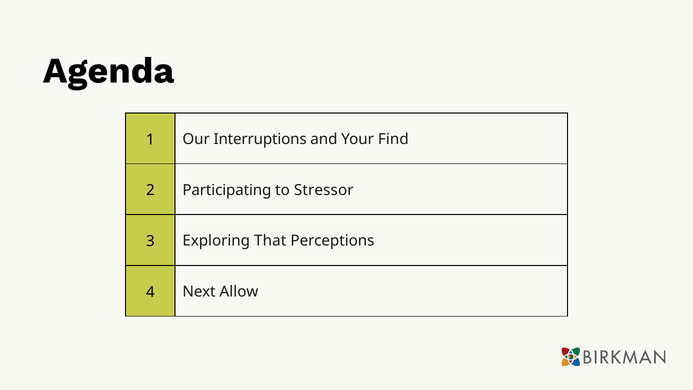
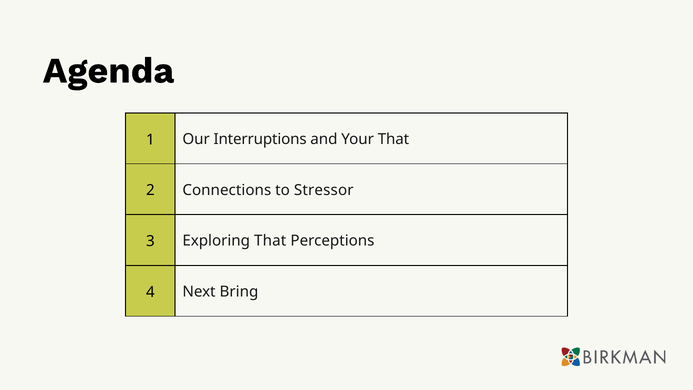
Your Find: Find -> That (394, 139)
Participating: Participating -> Connections (227, 190)
Allow: Allow -> Bring (239, 292)
